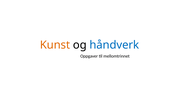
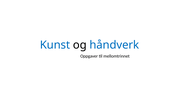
Kunst colour: orange -> blue (55, 45)
